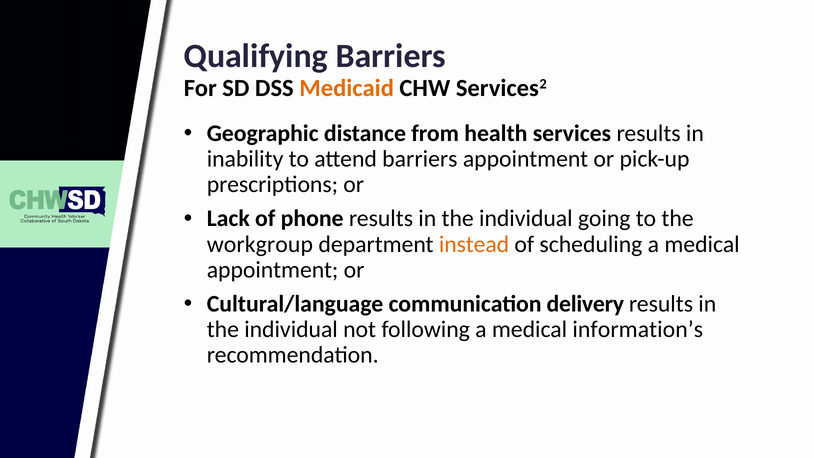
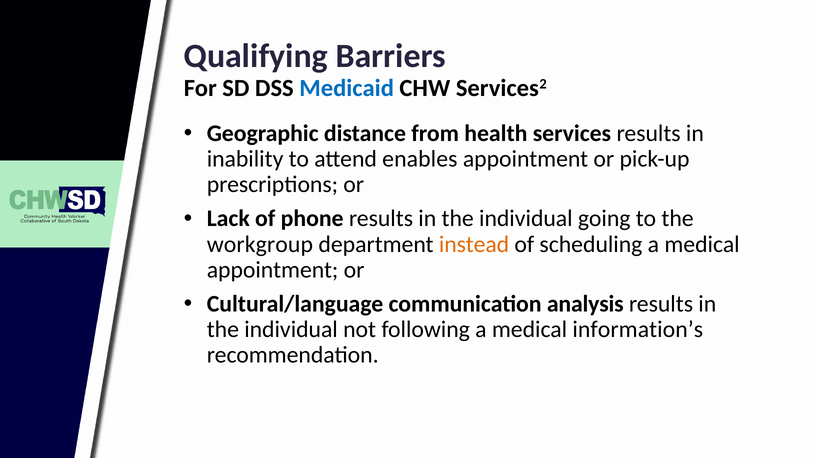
Medicaid colour: orange -> blue (347, 88)
attend barriers: barriers -> enables (420, 159)
delivery: delivery -> analysis (585, 304)
